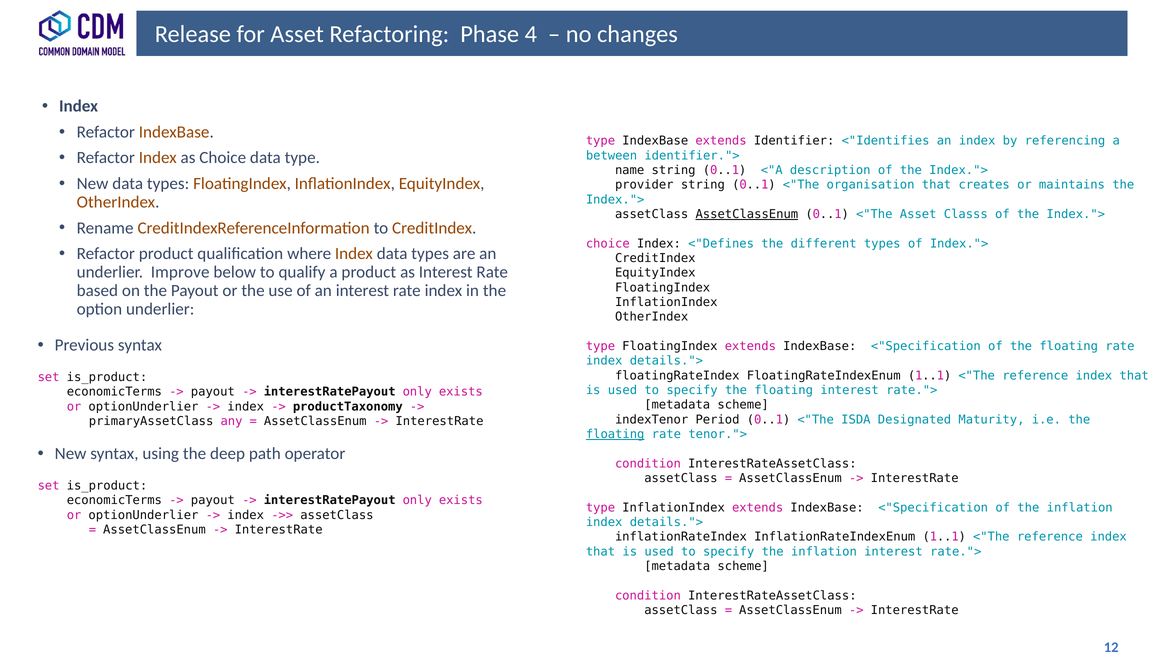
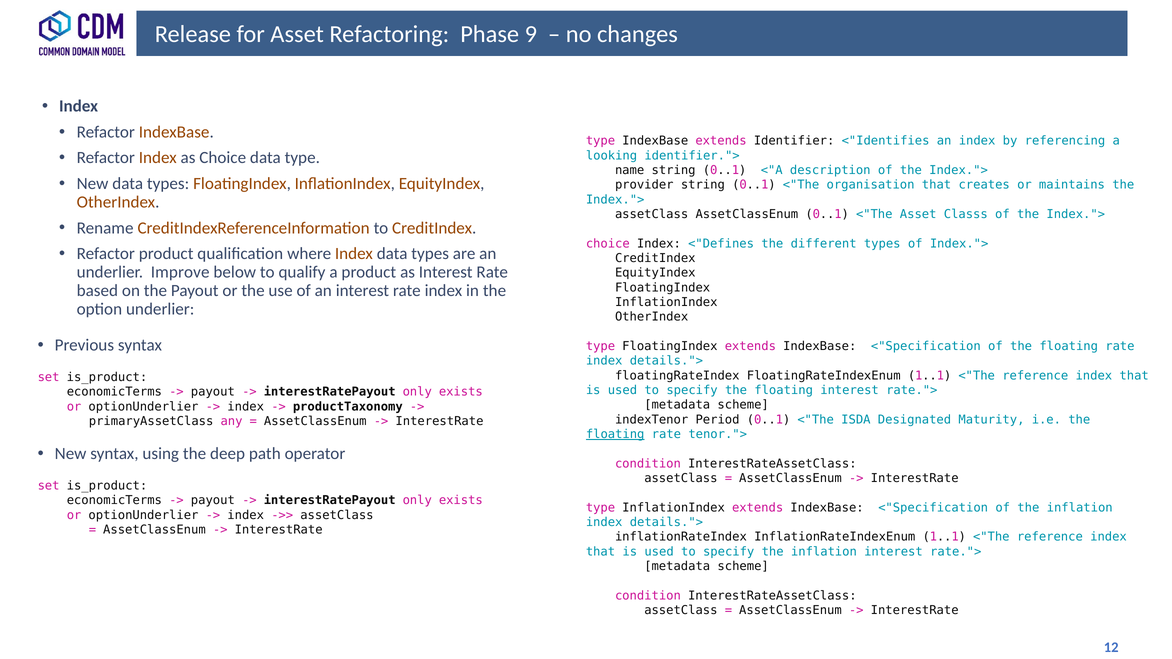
4: 4 -> 9 (531, 34)
between: between -> looking (612, 156)
AssetClassEnum underline: present -> none (747, 214)
